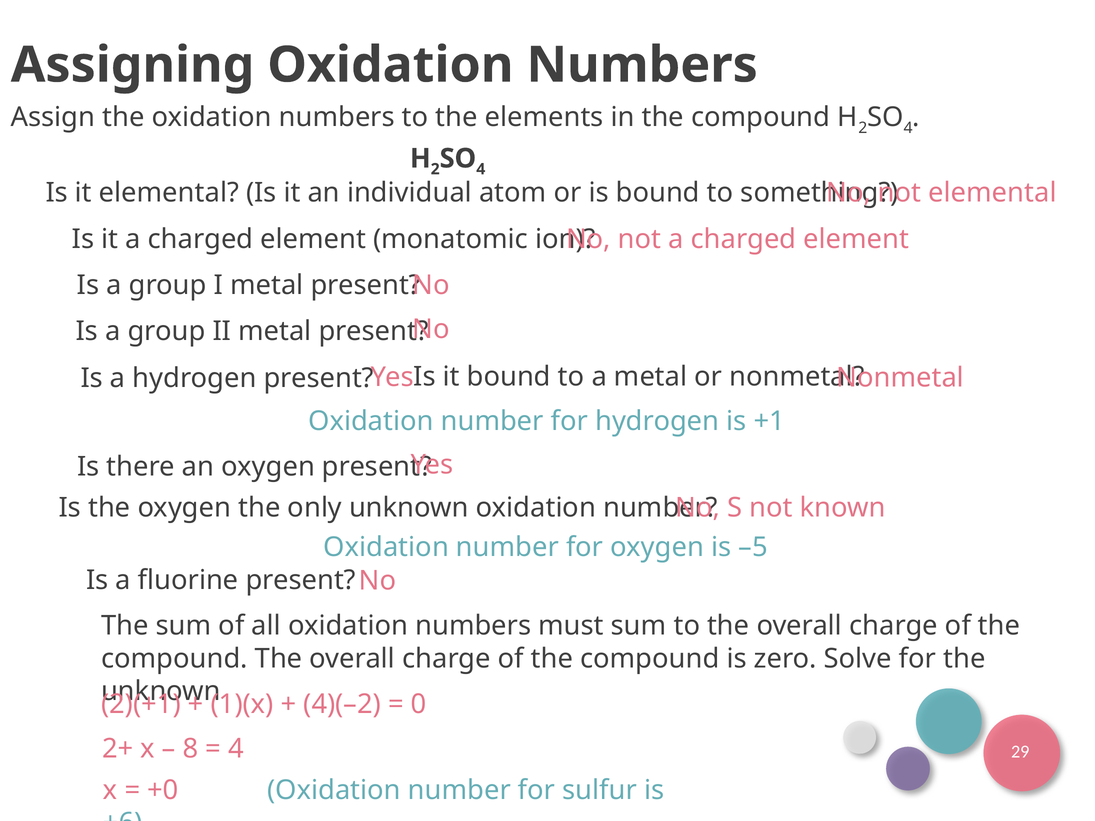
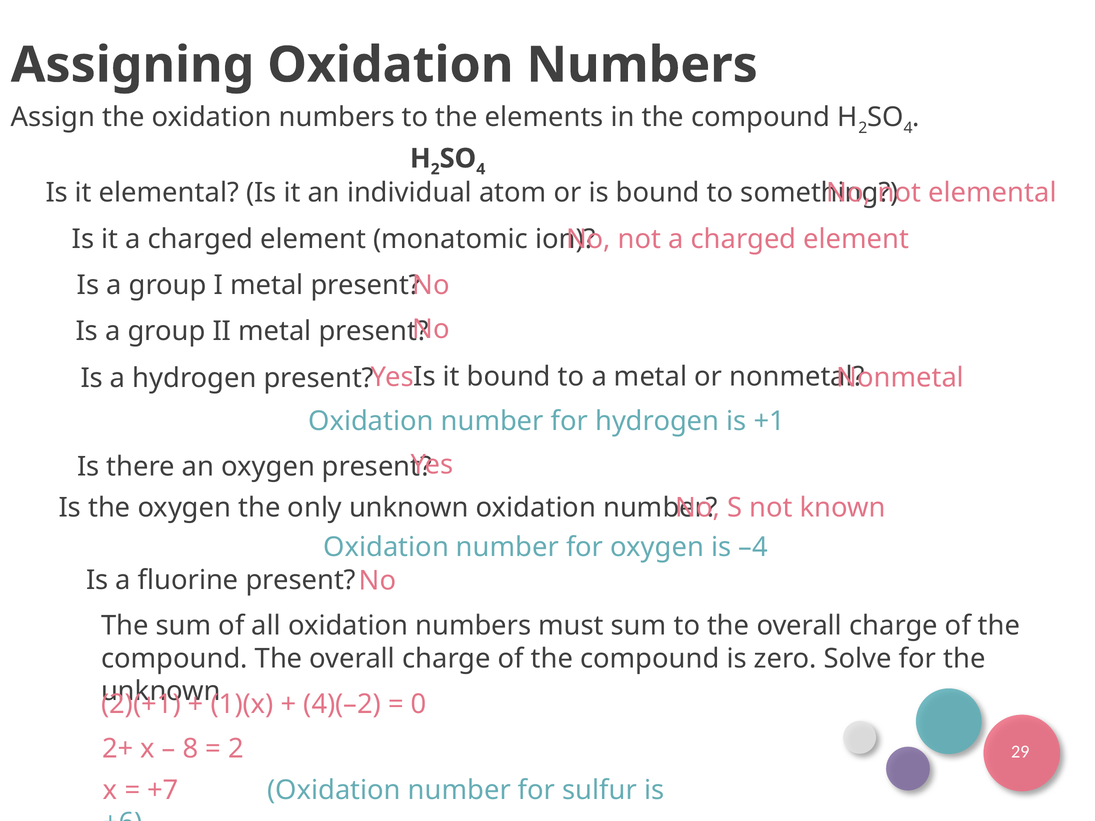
–5: –5 -> –4 (753, 547)
4: 4 -> 2 (236, 749)
+0: +0 -> +7 (163, 790)
